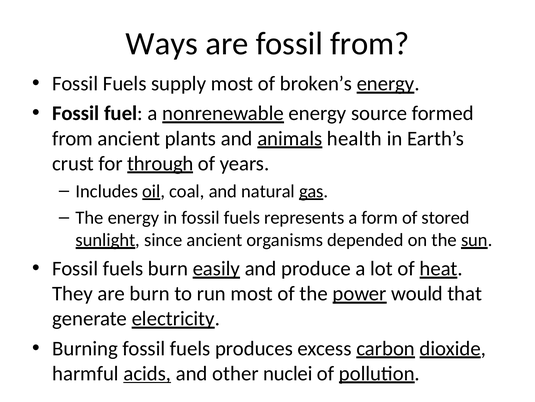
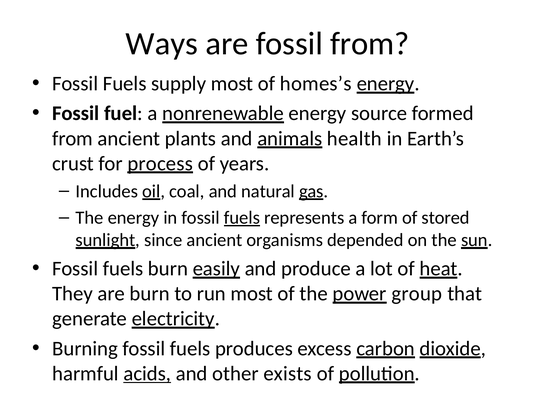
broken’s: broken’s -> homes’s (316, 83)
through: through -> process (160, 163)
fuels underline: none -> present (242, 217)
would: would -> group (417, 293)
nuclei: nuclei -> exists (288, 373)
